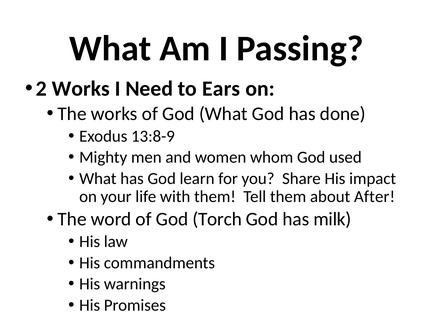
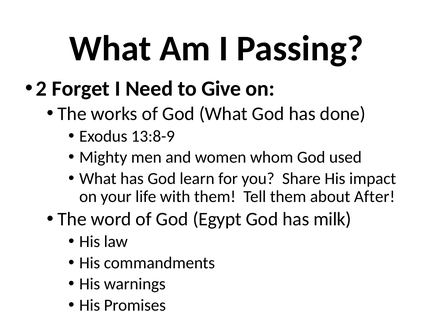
2 Works: Works -> Forget (81, 88)
Ears: Ears -> Give (221, 88)
Torch: Torch -> Egypt (217, 219)
